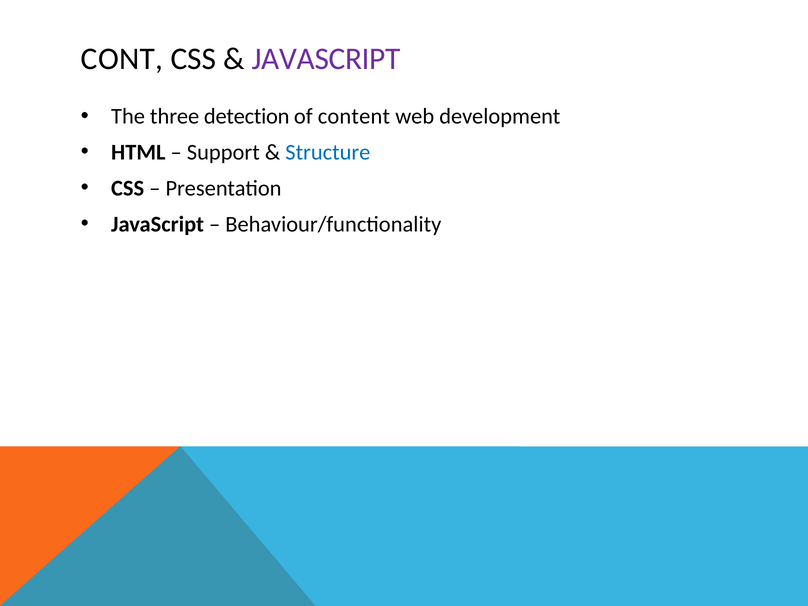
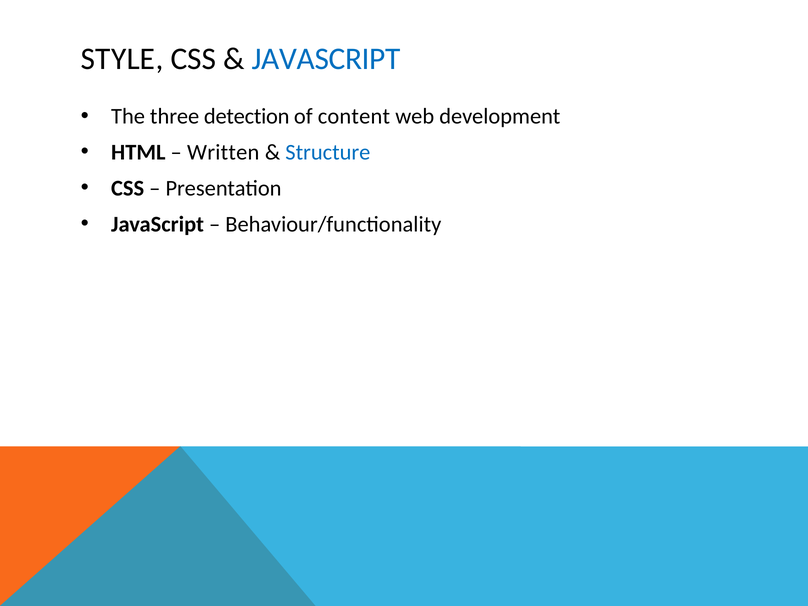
CONT: CONT -> STYLE (122, 59)
JAVASCRIPT colour: purple -> blue (326, 59)
Support: Support -> Written (223, 152)
